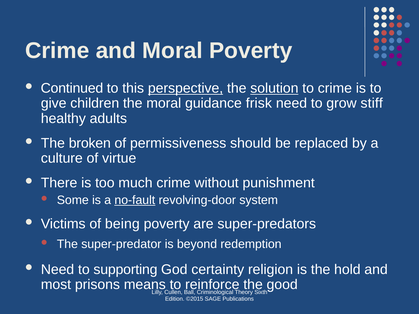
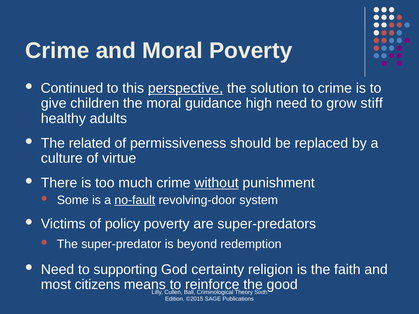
solution underline: present -> none (274, 88)
frisk: frisk -> high (259, 103)
broken: broken -> related (90, 143)
without underline: none -> present (217, 183)
being: being -> policy (122, 224)
hold: hold -> faith (347, 270)
prisons: prisons -> citizens (98, 285)
